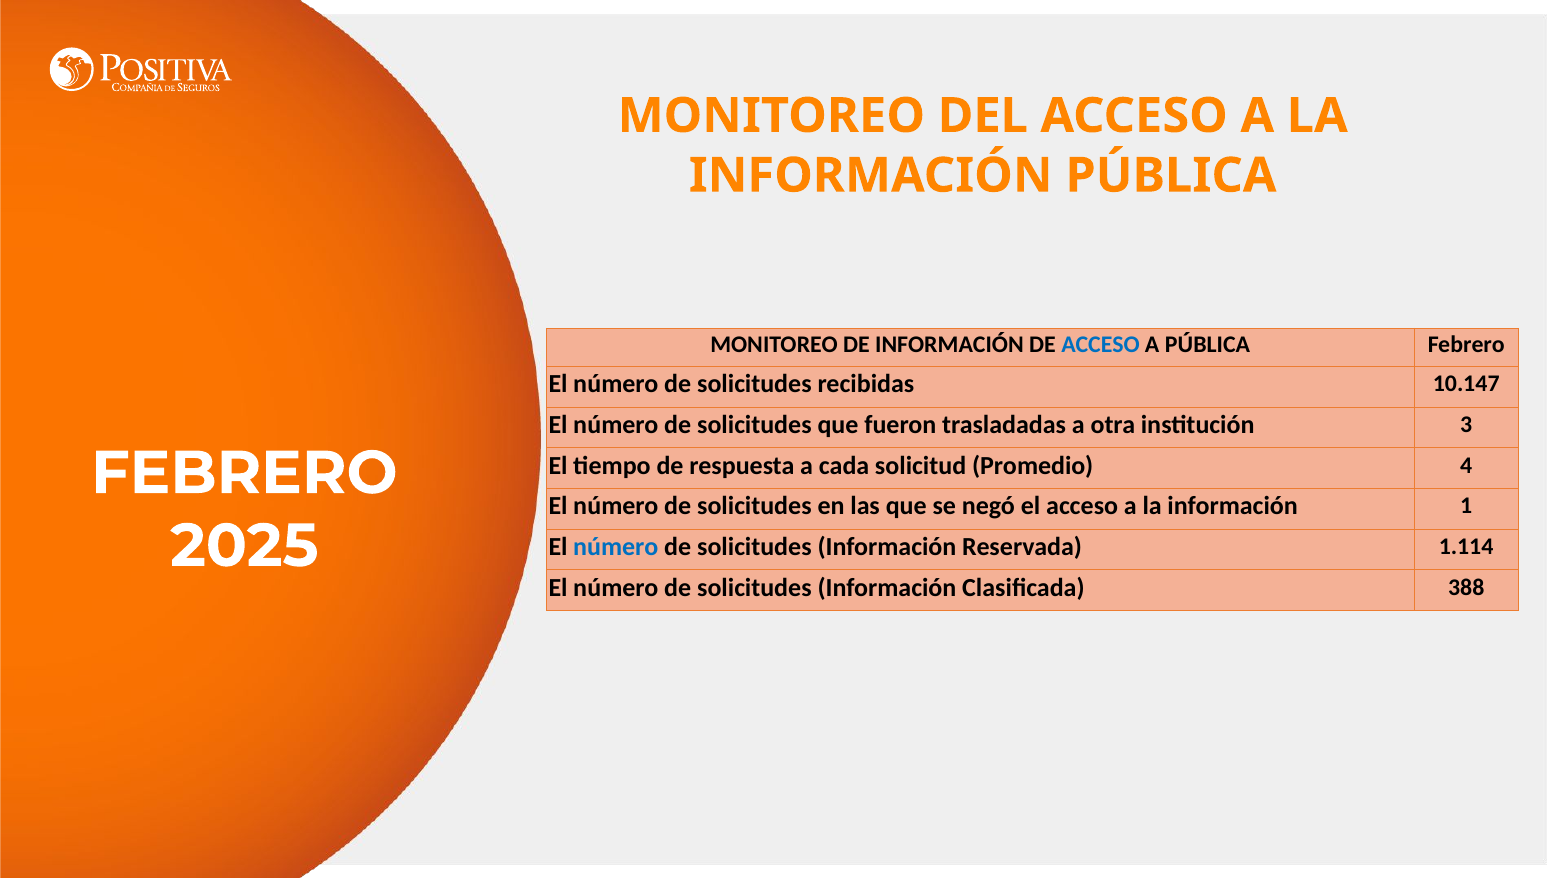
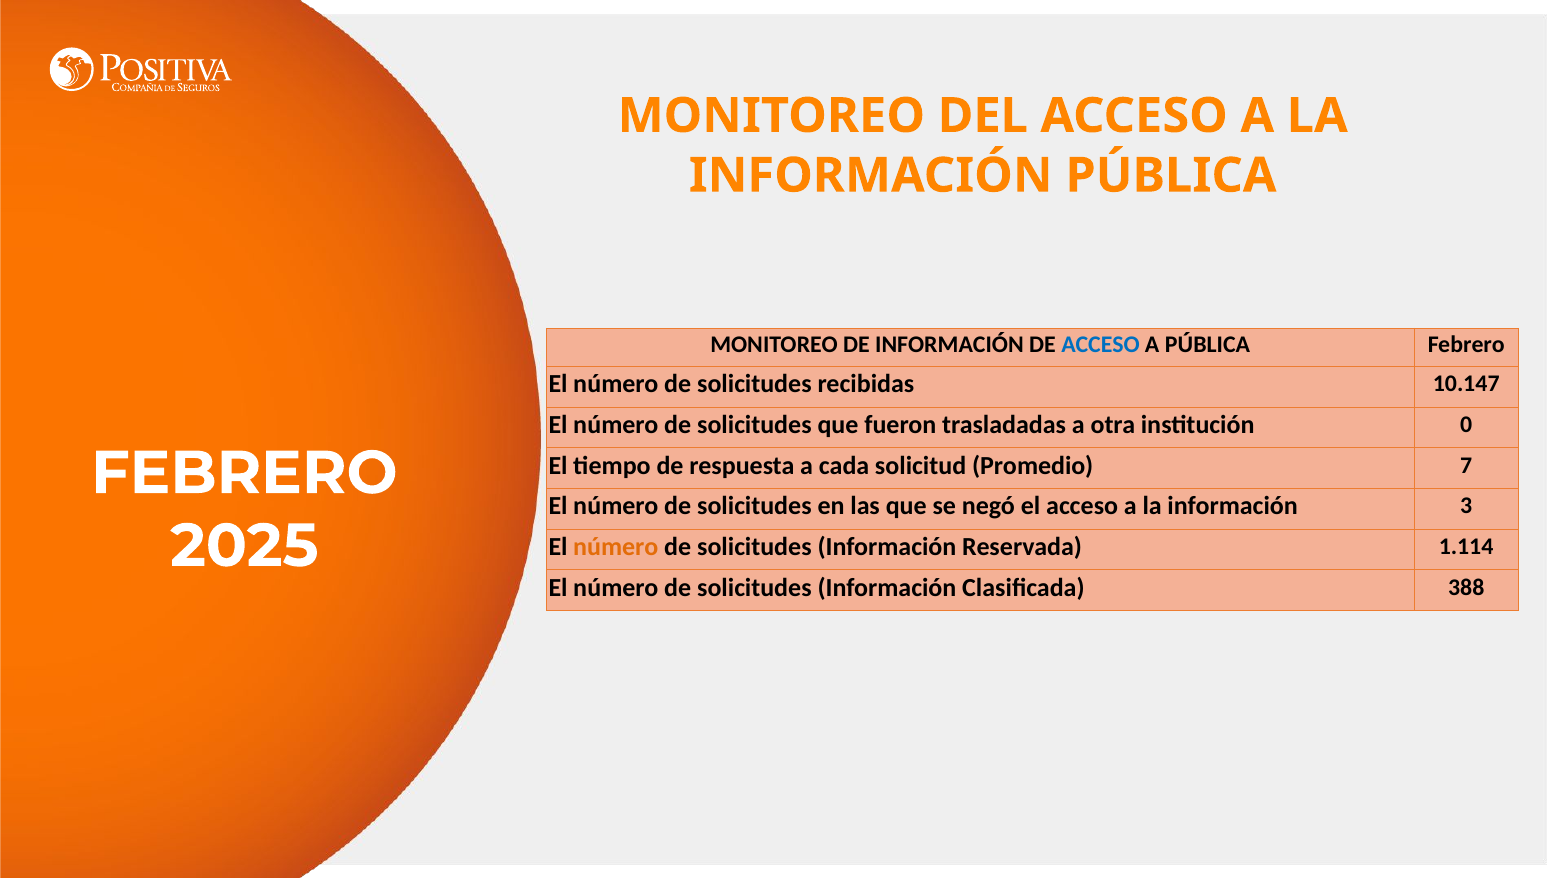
3: 3 -> 0 (1466, 425)
4: 4 -> 7 (1466, 465)
1: 1 -> 3 (1466, 506)
número colour: blue -> orange (616, 547)
